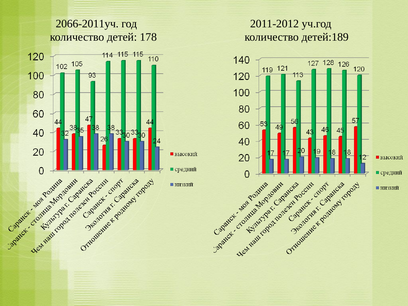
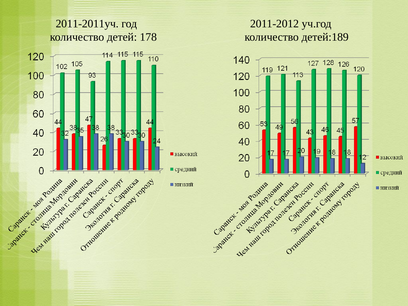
2066-2011уч: 2066-2011уч -> 2011-2011уч (87, 24)
